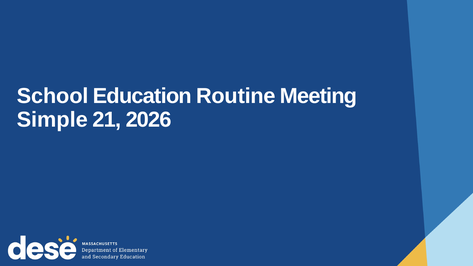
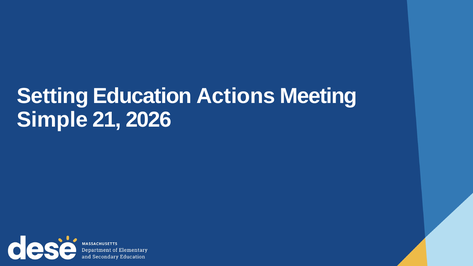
School: School -> Setting (53, 96)
Routine: Routine -> Actions (236, 96)
